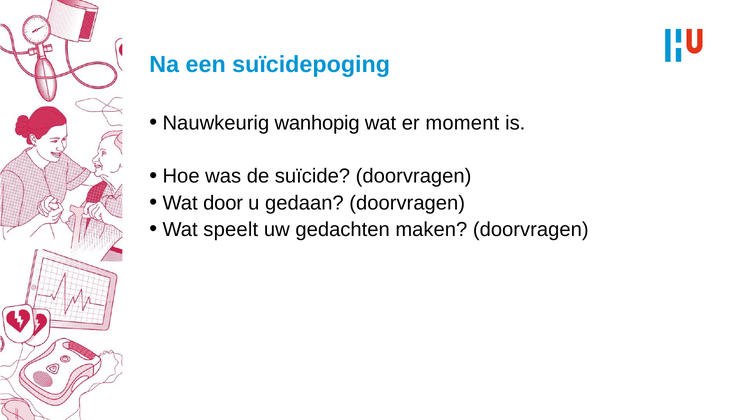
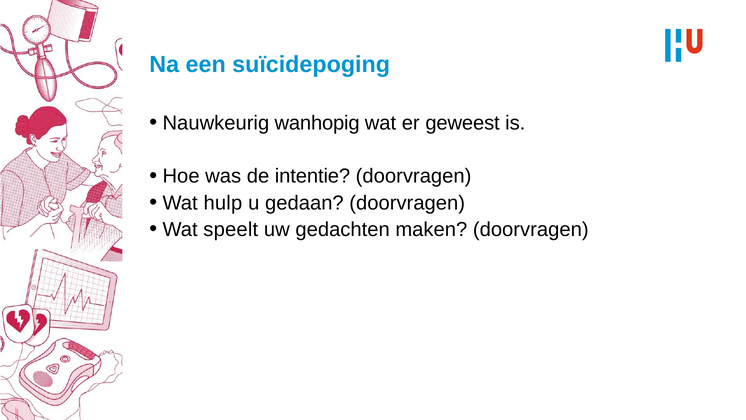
moment: moment -> geweest (463, 123)
suïcide: suïcide -> intentie (313, 176)
door: door -> hulp (223, 203)
